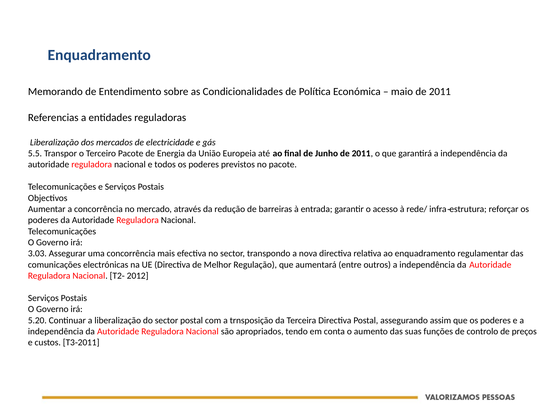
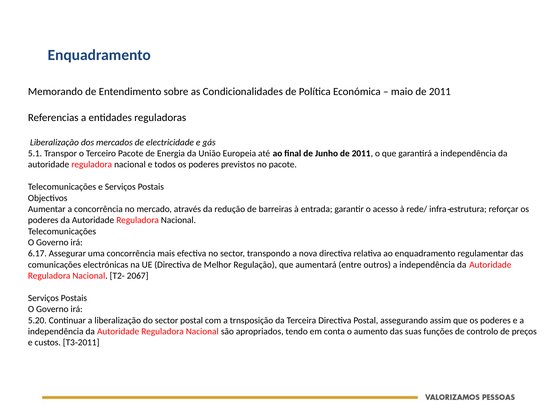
5.5: 5.5 -> 5.1 (35, 153)
3.03: 3.03 -> 6.17 (37, 254)
2012: 2012 -> 2067 (138, 276)
